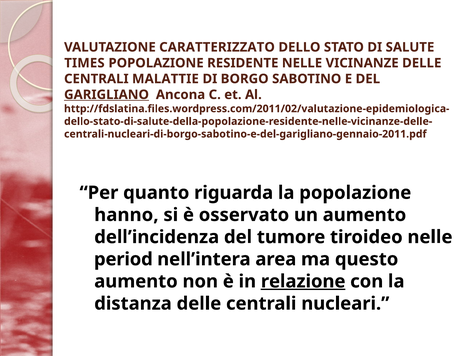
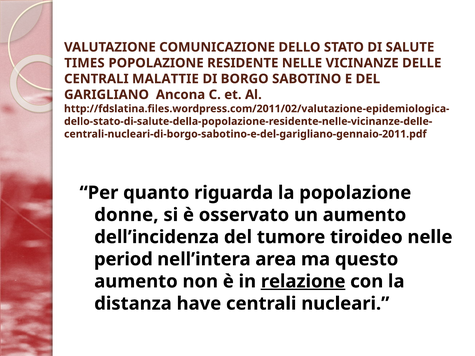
CARATTERIZZATO: CARATTERIZZATO -> COMUNICAZIONE (217, 47)
GARIGLIANO underline: present -> none (107, 95)
hanno: hanno -> donne (126, 215)
distanza delle: delle -> have (199, 304)
